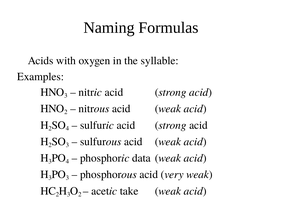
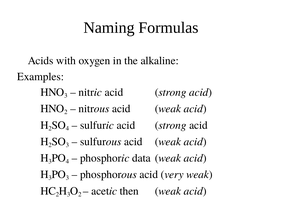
syllable: syllable -> alkaline (160, 61)
take: take -> then (129, 191)
